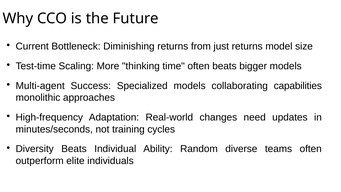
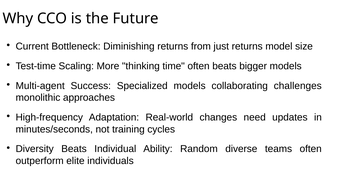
capabilities: capabilities -> challenges (298, 86)
